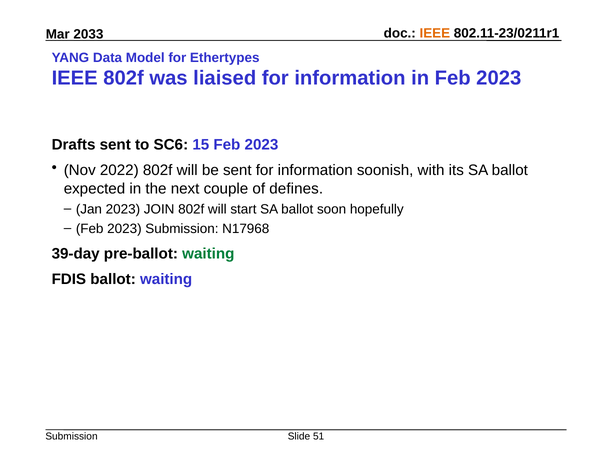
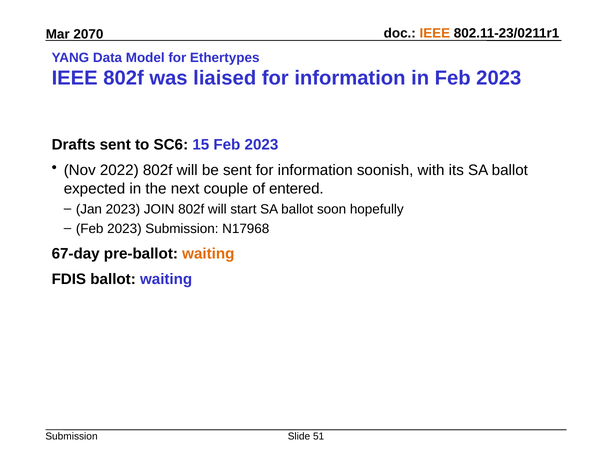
2033: 2033 -> 2070 (88, 34)
defines: defines -> entered (296, 189)
39-day: 39-day -> 67-day (76, 254)
waiting colour: green -> orange (208, 254)
